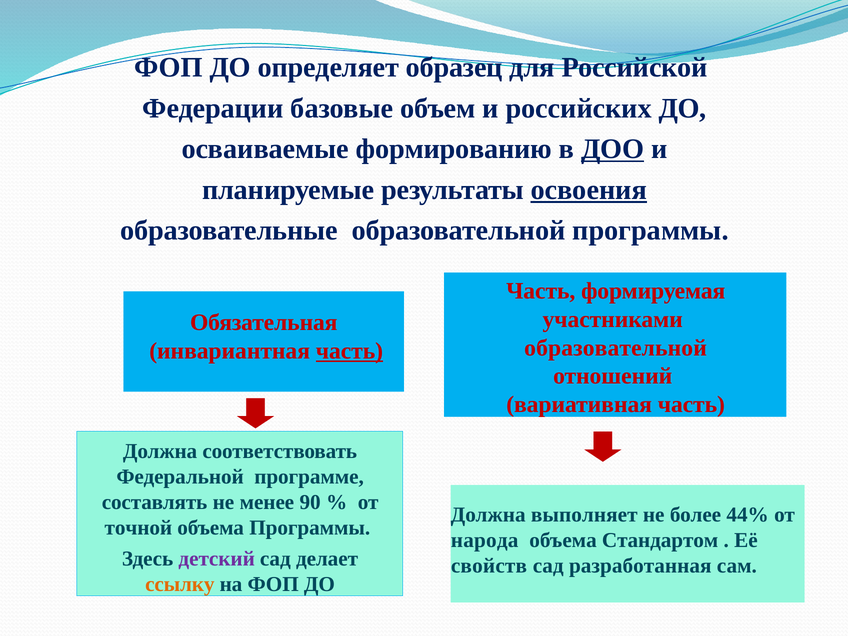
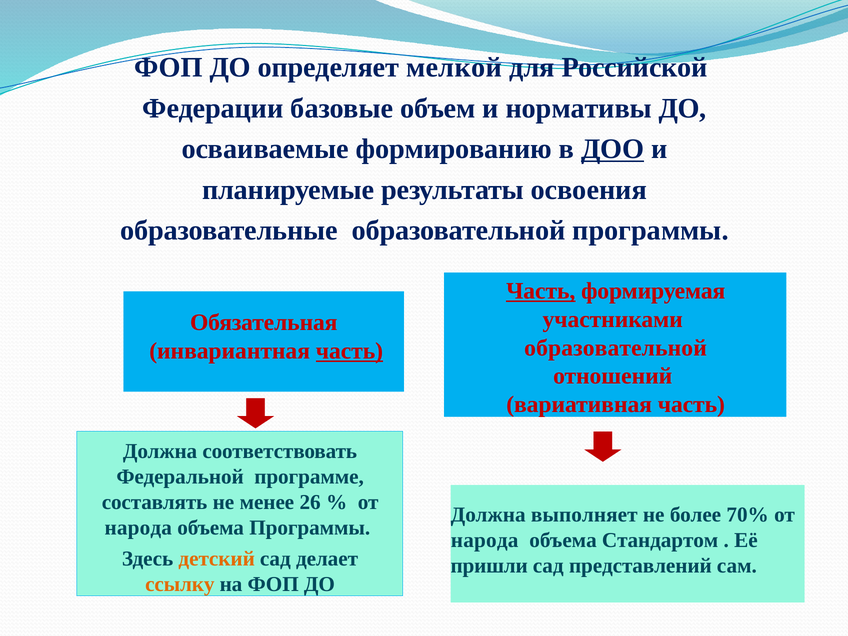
образец: образец -> мелкой (454, 67)
российских: российских -> нормативы (579, 108)
освоения underline: present -> none (589, 190)
Часть underline: none -> present (541, 291)
90: 90 -> 26 (310, 502)
44%: 44% -> 70% (748, 515)
точной: точной -> народа (138, 528)
детский colour: purple -> orange (217, 559)
свойств: свойств -> пришли (489, 566)
разработанная: разработанная -> представлений (640, 566)
